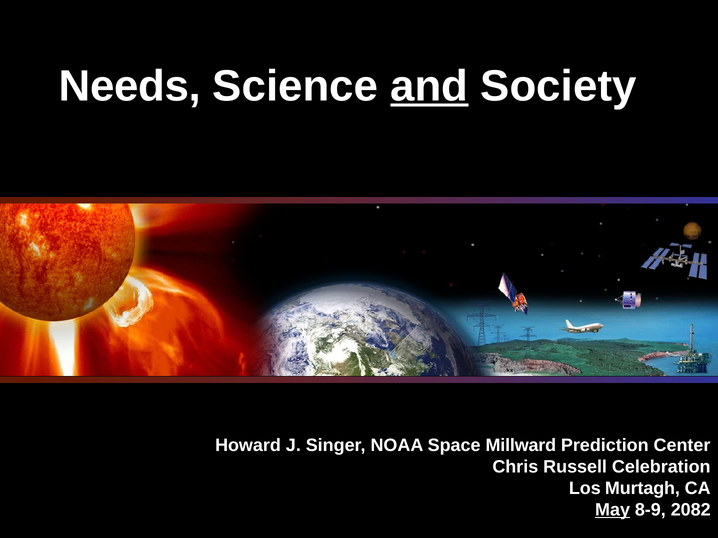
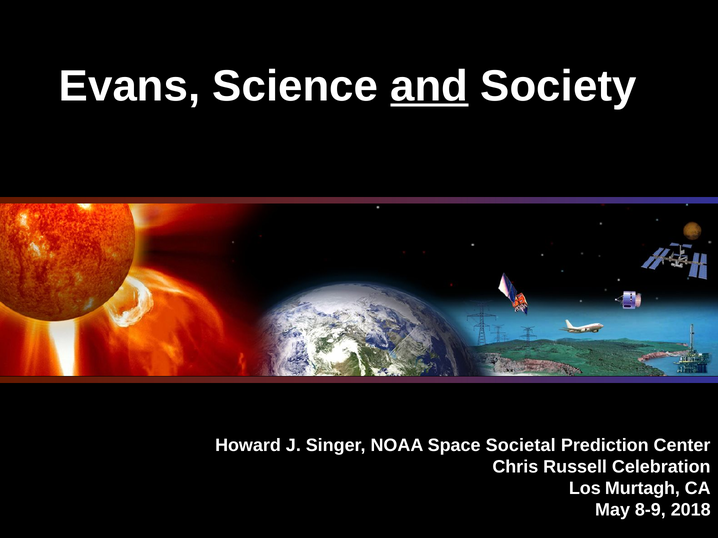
Needs: Needs -> Evans (130, 86)
Millward: Millward -> Societal (521, 446)
May underline: present -> none (613, 510)
2082: 2082 -> 2018 (691, 510)
